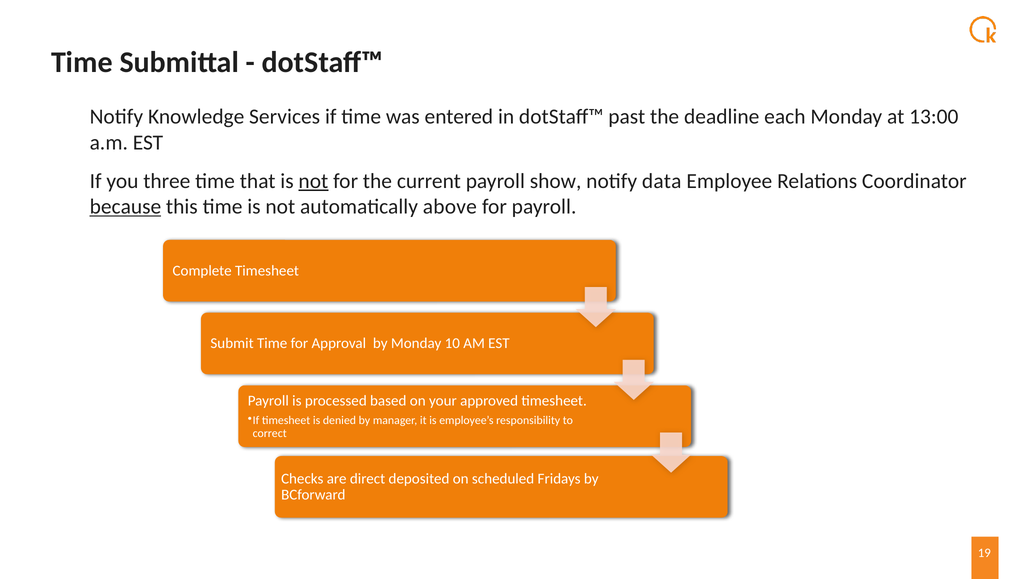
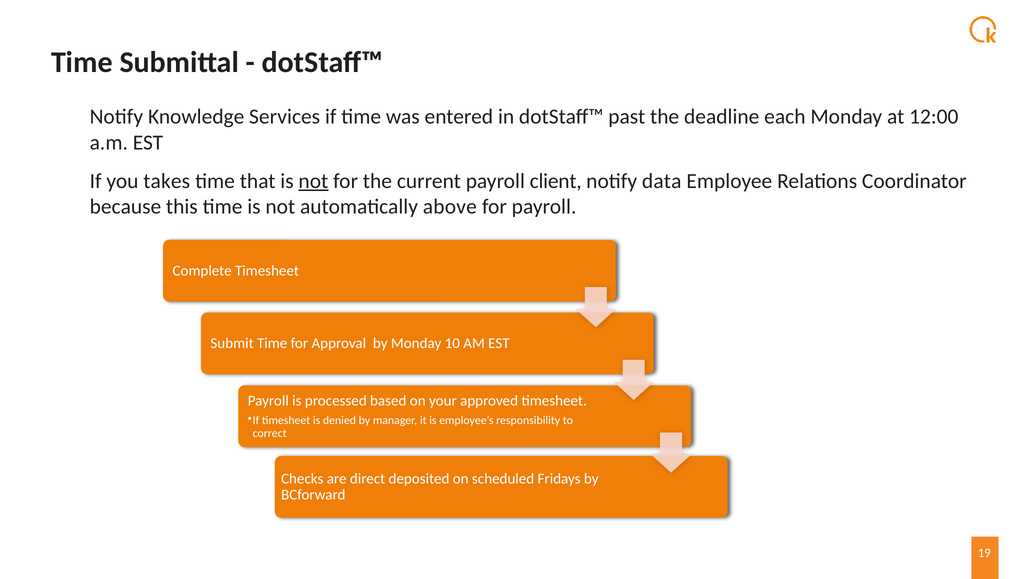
13:00: 13:00 -> 12:00 (934, 117)
three: three -> takes (167, 181)
show: show -> client (556, 181)
because underline: present -> none (125, 207)
